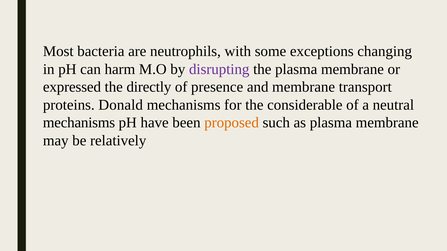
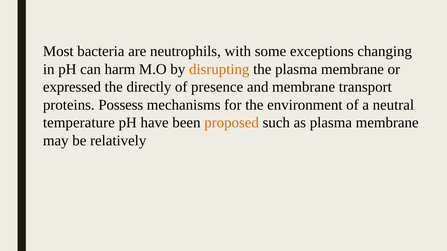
disrupting colour: purple -> orange (219, 69)
Donald: Donald -> Possess (121, 105)
considerable: considerable -> environment (305, 105)
mechanisms: mechanisms -> temperature (79, 123)
